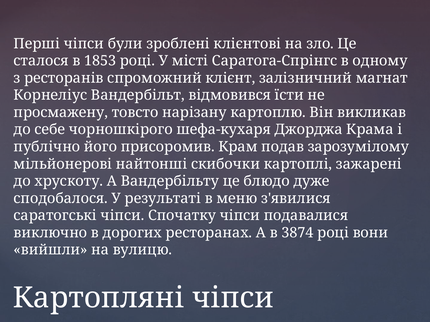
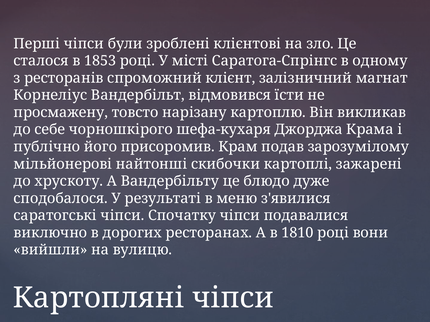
3874: 3874 -> 1810 (297, 233)
